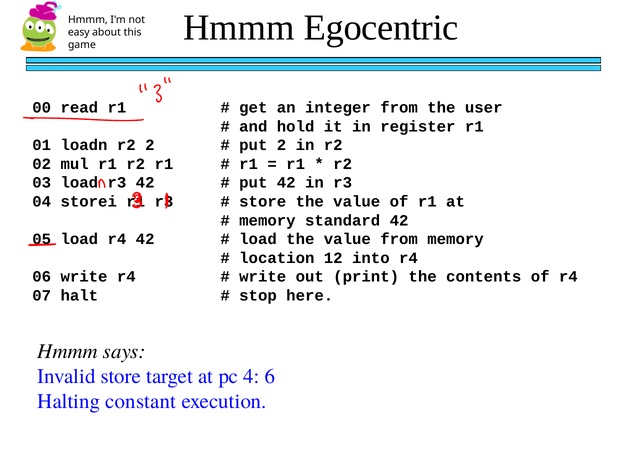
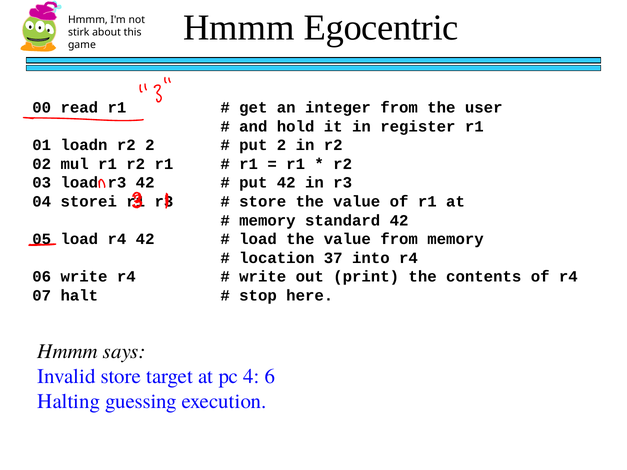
easy: easy -> stirk (79, 32)
12: 12 -> 37 (333, 258)
constant: constant -> guessing (141, 402)
